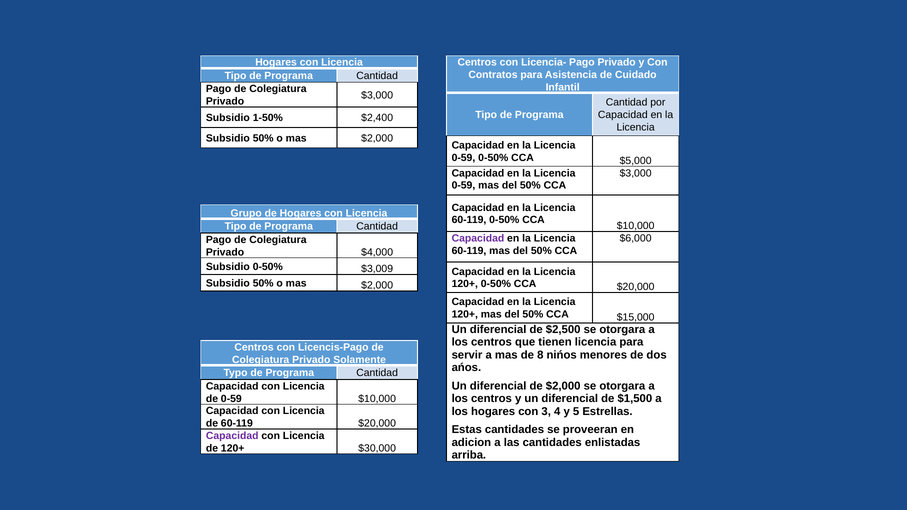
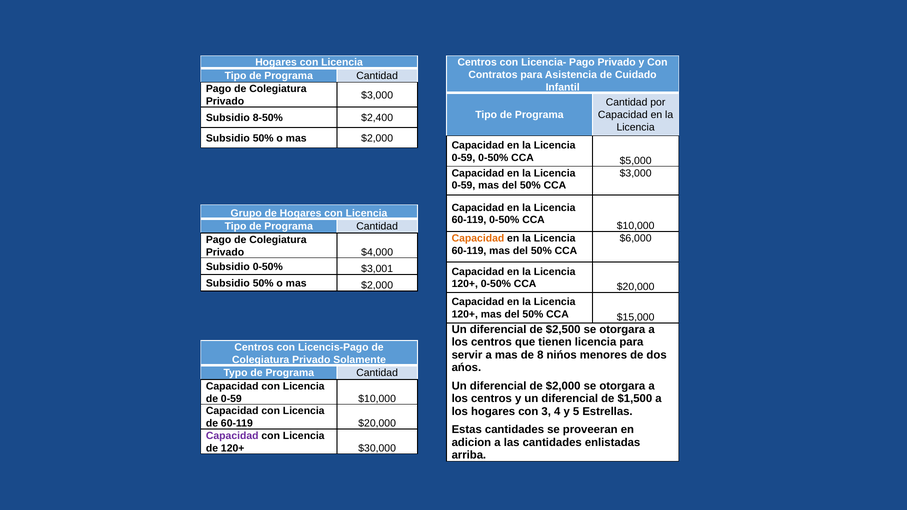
1-50%: 1-50% -> 8-50% (268, 118)
Capacidad colour: purple -> orange (478, 238)
$3,009: $3,009 -> $3,001 (377, 269)
